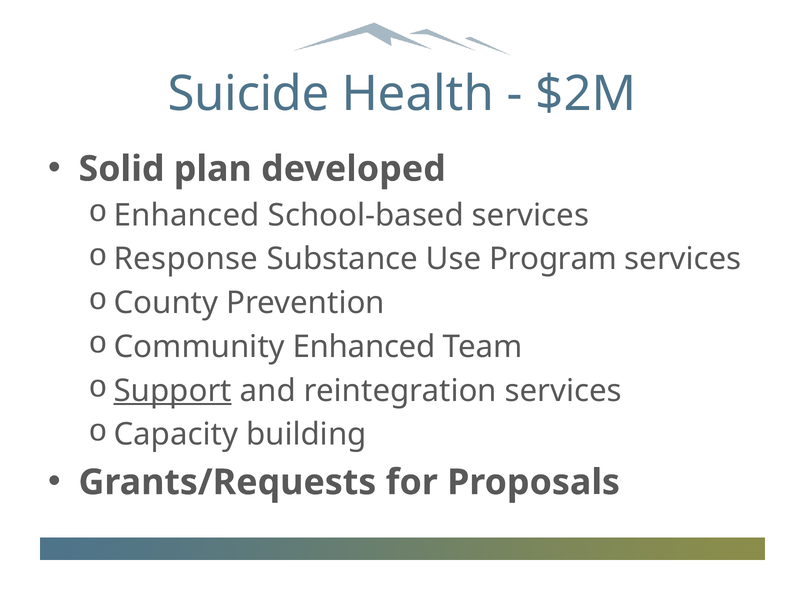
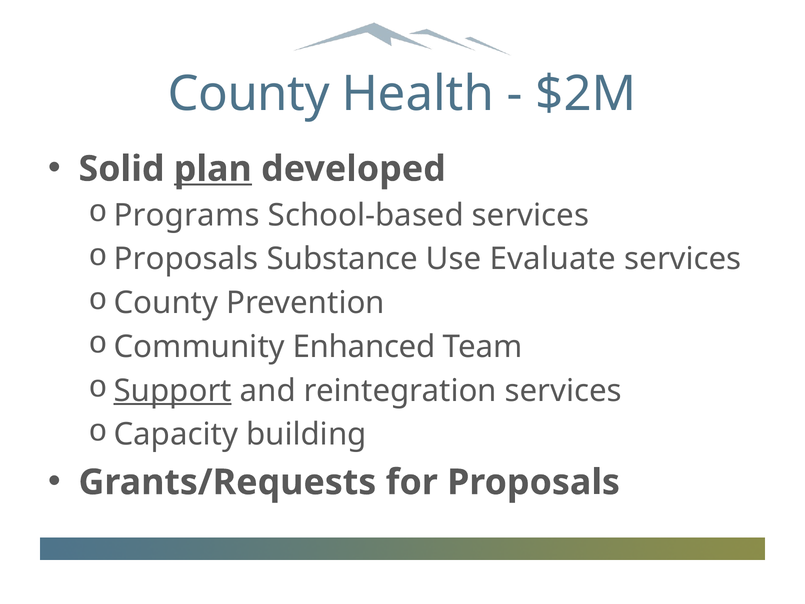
Suicide: Suicide -> County (249, 94)
plan underline: none -> present (213, 169)
Enhanced: Enhanced -> Programs (187, 215)
Response: Response -> Proposals (186, 259)
Program: Program -> Evaluate (553, 259)
